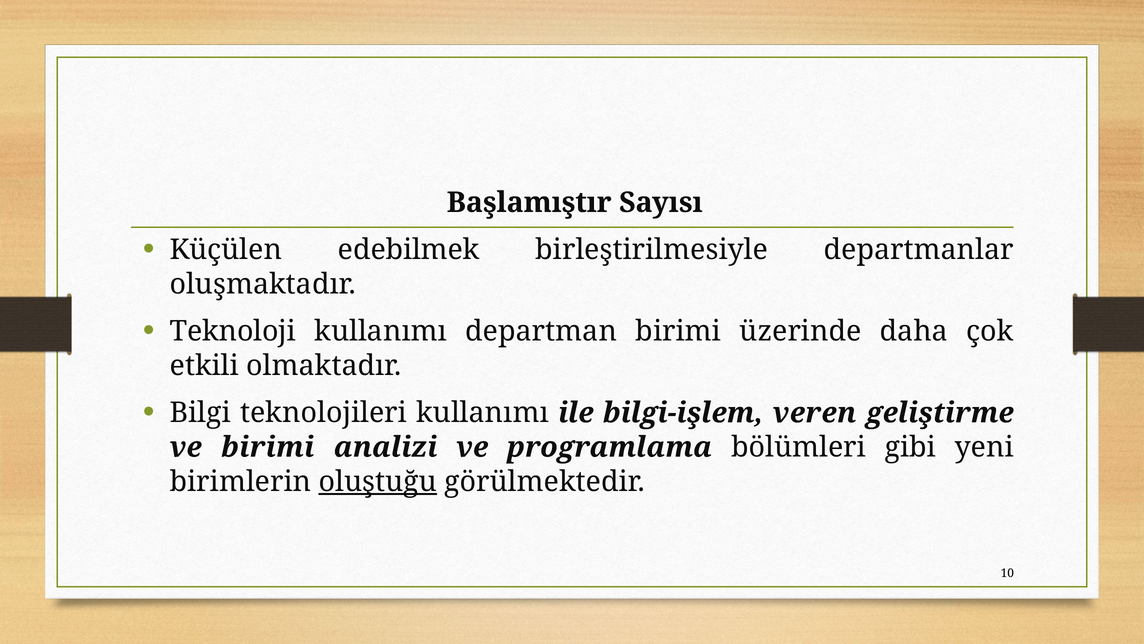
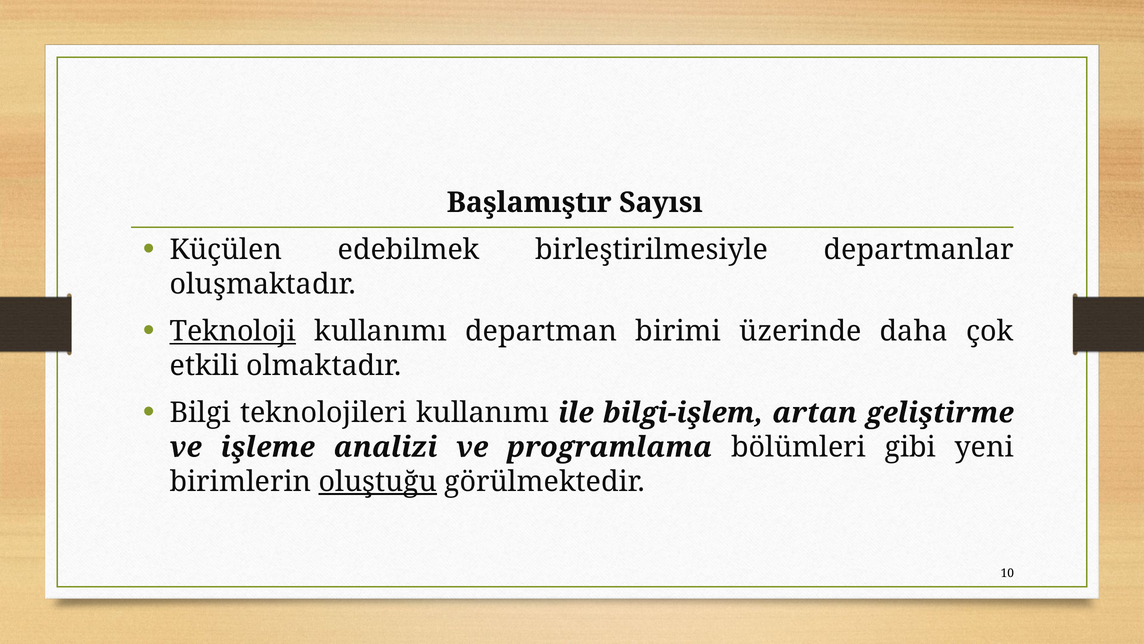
Teknoloji underline: none -> present (233, 331)
veren: veren -> artan (815, 413)
ve birimi: birimi -> işleme (268, 447)
